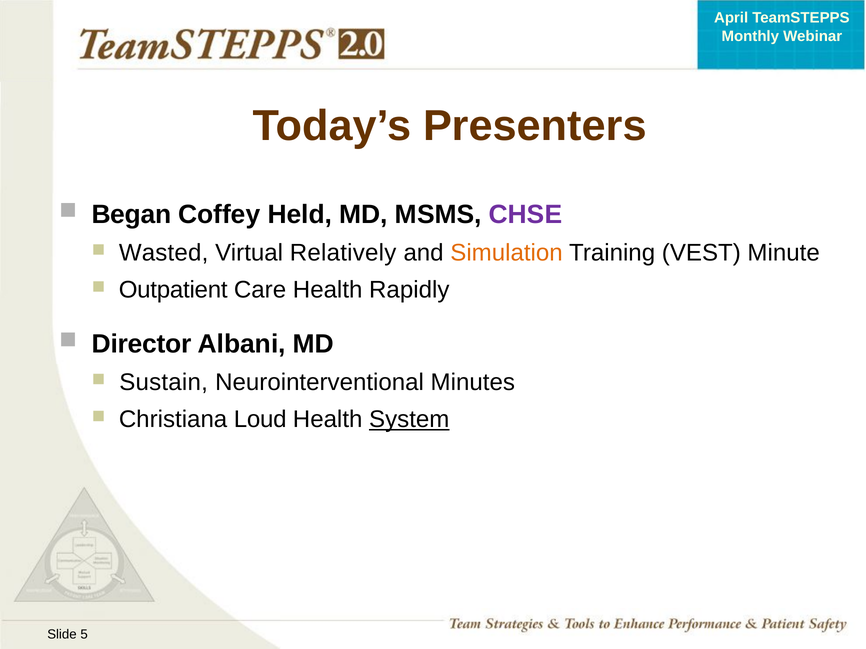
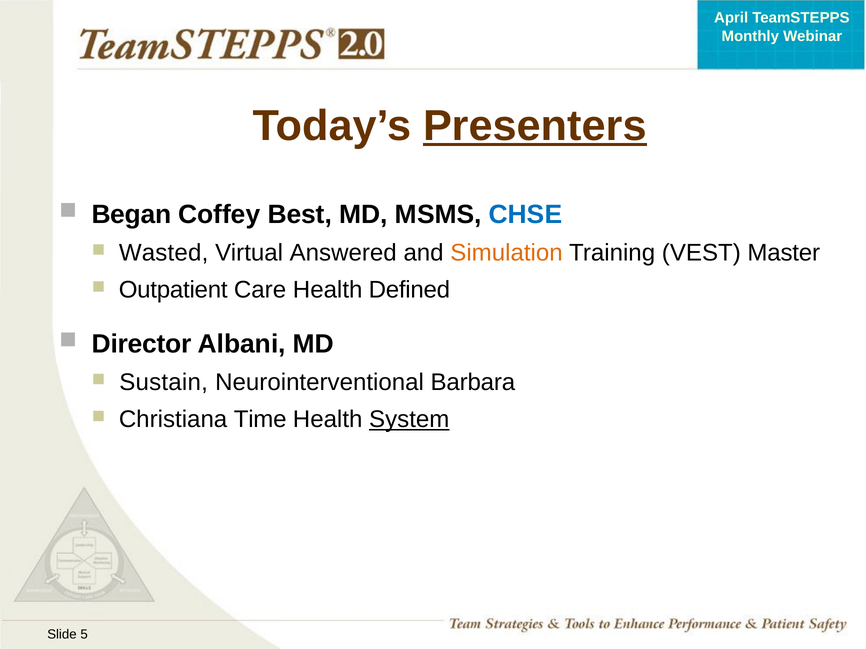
Presenters underline: none -> present (535, 126)
Held: Held -> Best (300, 215)
CHSE colour: purple -> blue (526, 215)
Relatively: Relatively -> Answered (343, 253)
Minute: Minute -> Master (784, 253)
Rapidly: Rapidly -> Defined (409, 290)
Minutes: Minutes -> Barbara (473, 383)
Loud: Loud -> Time (260, 420)
